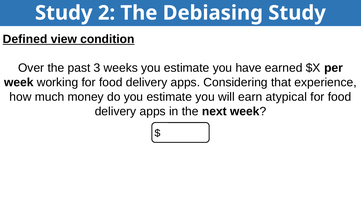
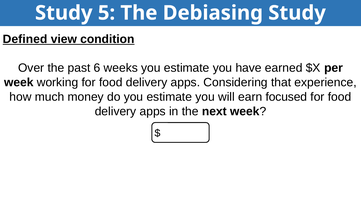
2: 2 -> 5 (106, 13)
3: 3 -> 6 (97, 68)
atypical: atypical -> focused (286, 97)
